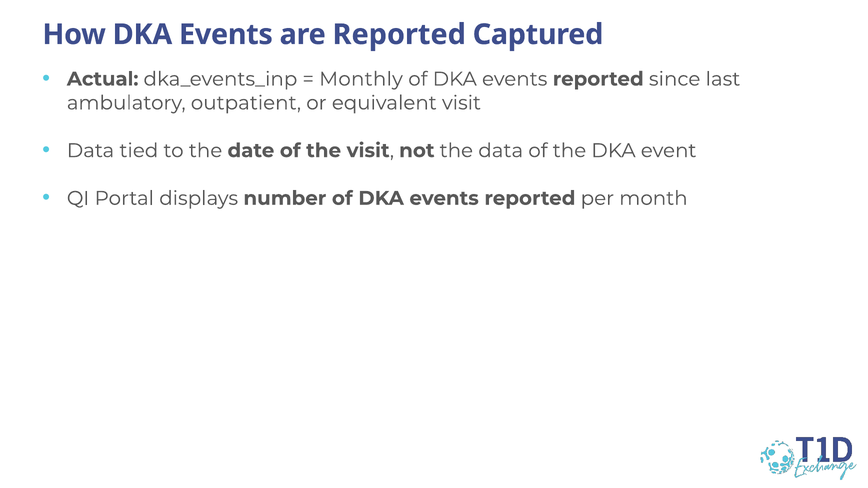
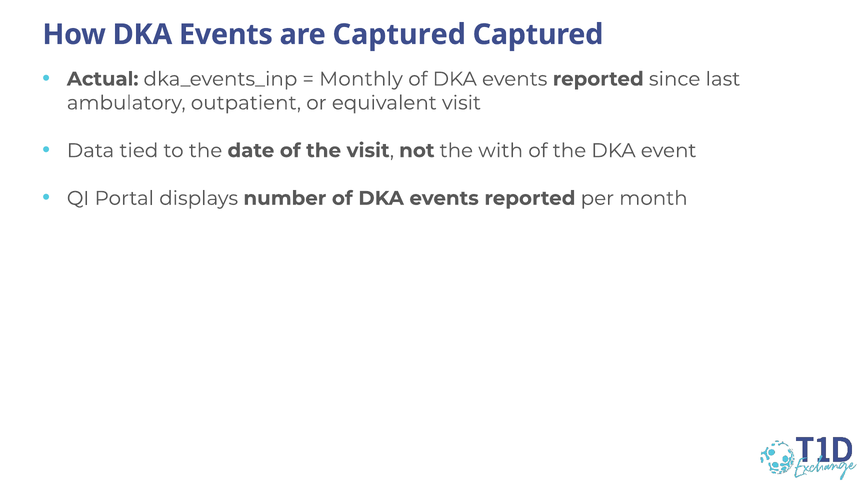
are Reported: Reported -> Captured (399, 35)
the data: data -> with (501, 151)
